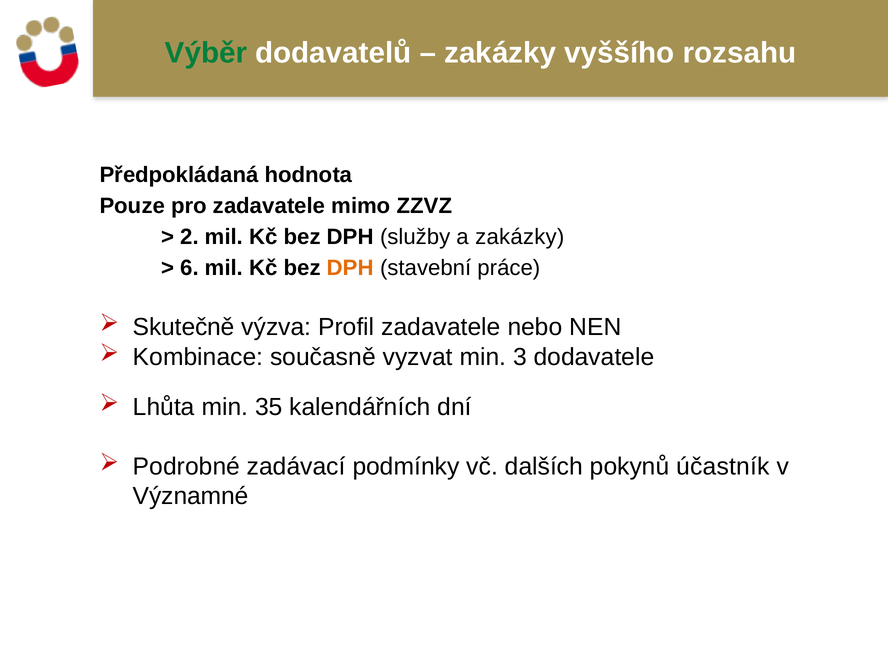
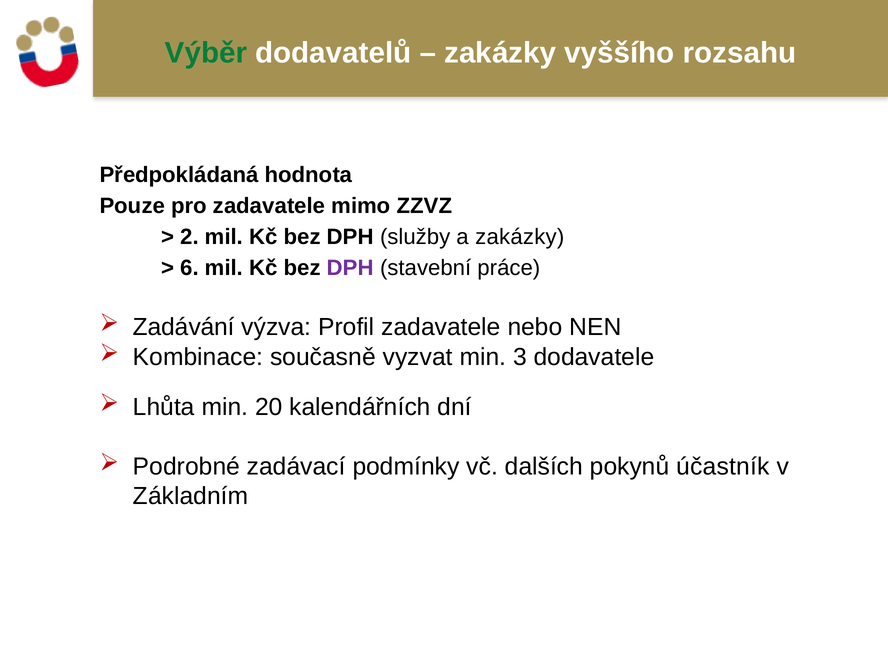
DPH colour: orange -> purple (350, 268)
Skutečně: Skutečně -> Zadávání (184, 327)
35: 35 -> 20 (269, 407)
Významné: Významné -> Základním (191, 496)
